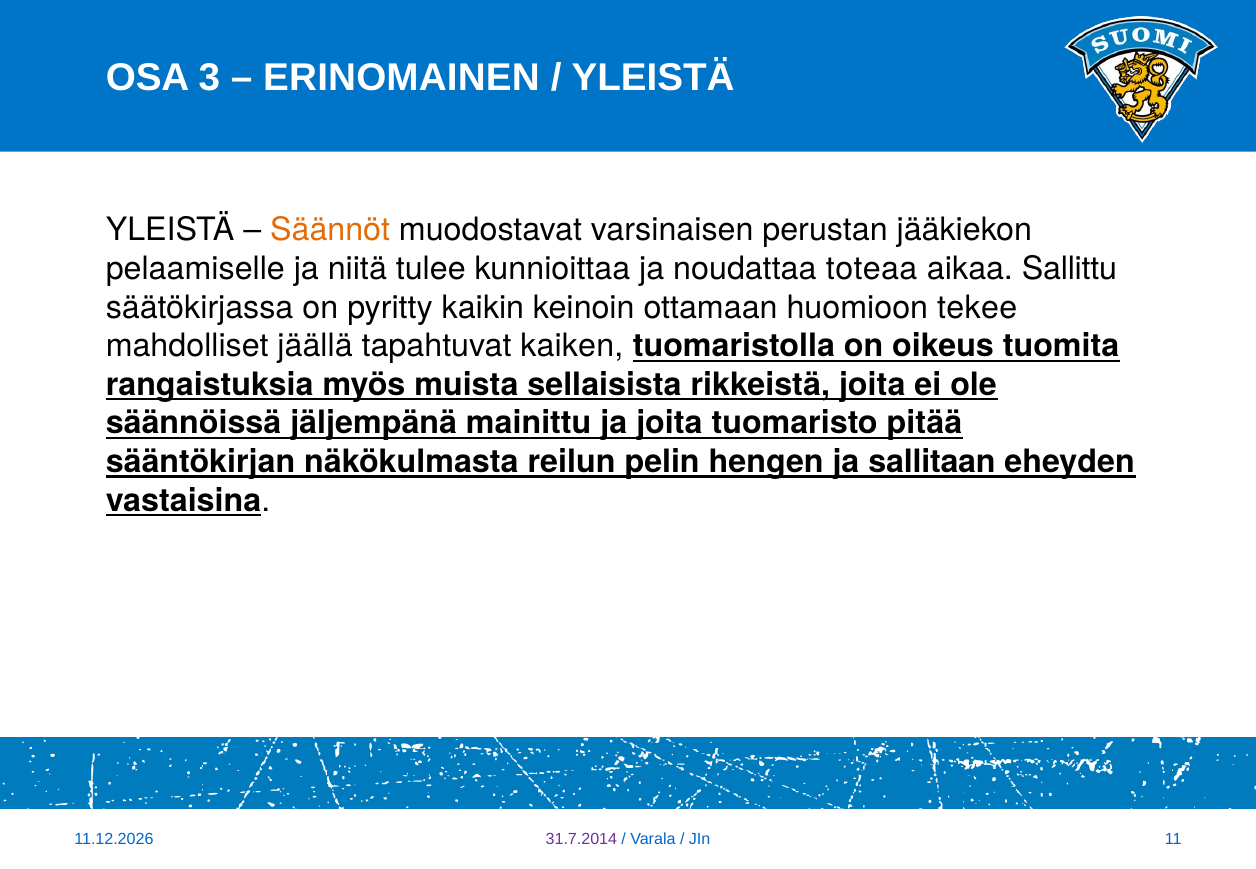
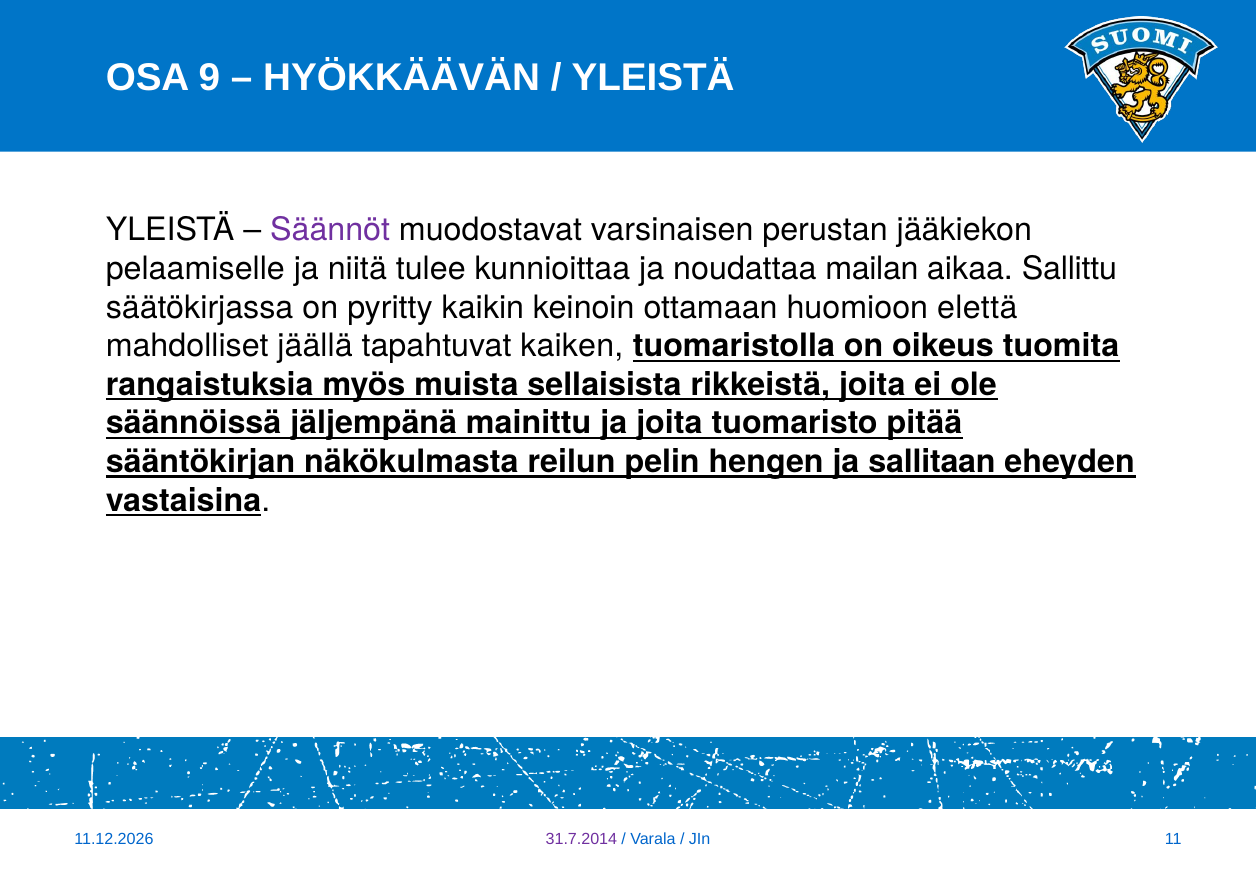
3: 3 -> 9 (209, 78)
ERINOMAINEN: ERINOMAINEN -> HYÖKKÄÄVÄN (402, 78)
Säännöt colour: orange -> purple (330, 230)
toteaa: toteaa -> mailan (872, 269)
tekee: tekee -> elettä (977, 308)
